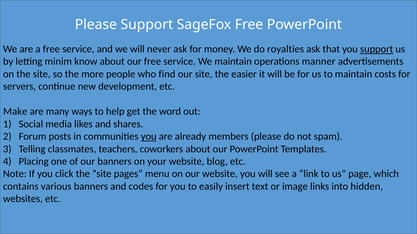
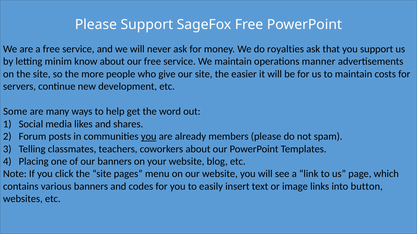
support underline: present -> none (377, 49)
find: find -> give (167, 74)
Make: Make -> Some (15, 112)
hidden: hidden -> button (367, 187)
